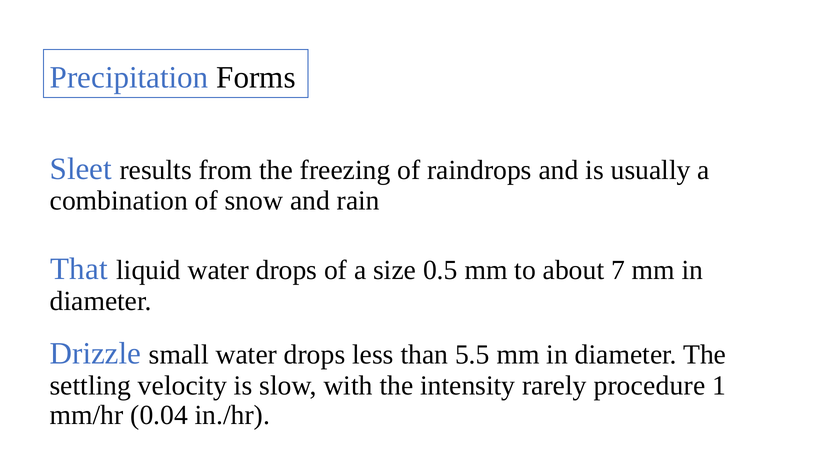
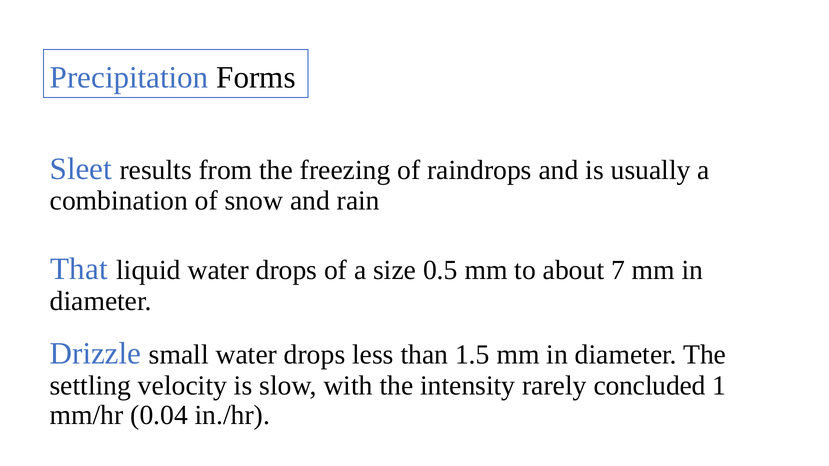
5.5: 5.5 -> 1.5 (472, 355)
procedure: procedure -> concluded (650, 386)
